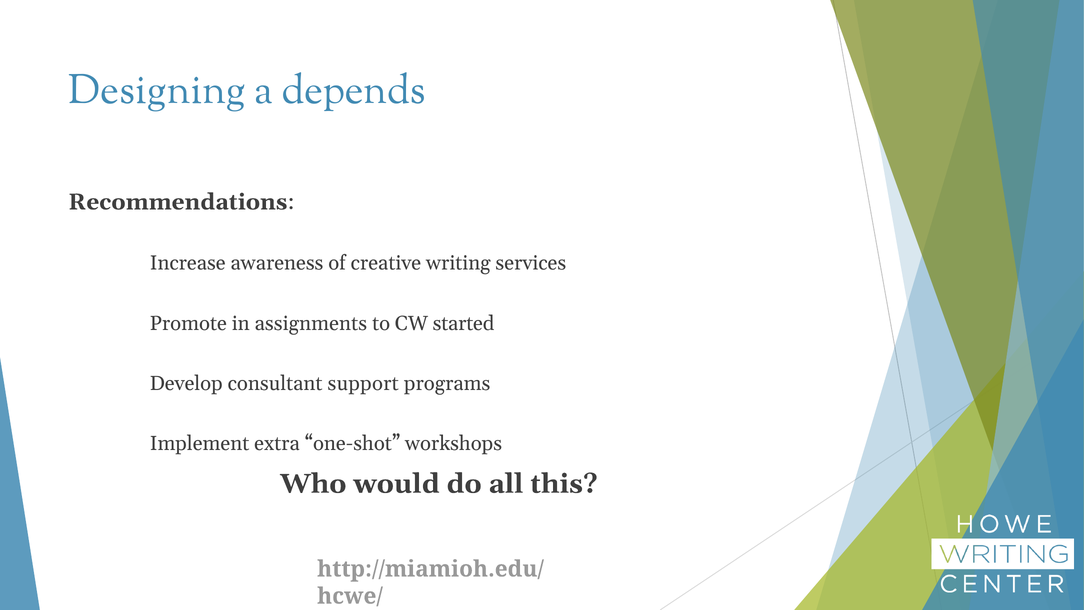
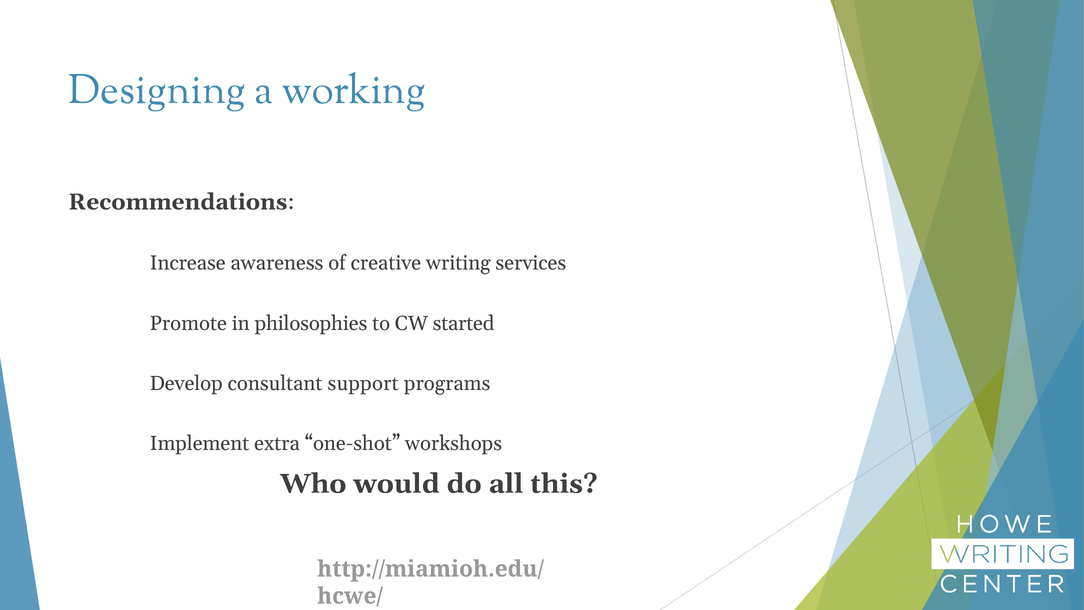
depends: depends -> working (354, 90)
assignments: assignments -> philosophies (311, 323)
